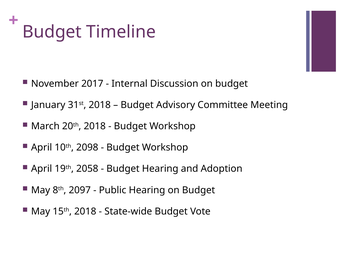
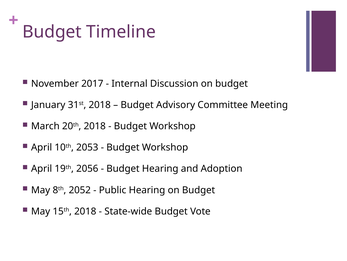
2098: 2098 -> 2053 (87, 147)
2058: 2058 -> 2056 (87, 168)
2097: 2097 -> 2052 (80, 190)
